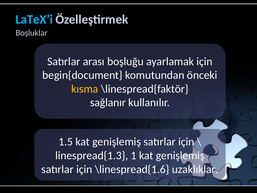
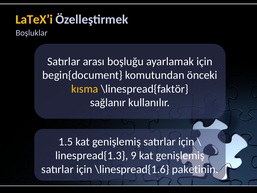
LaTeX’i colour: light blue -> yellow (34, 20)
1: 1 -> 9 (134, 155)
uzaklıklar: uzaklıklar -> paketinin (195, 169)
